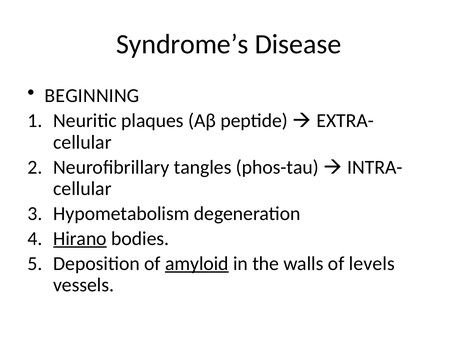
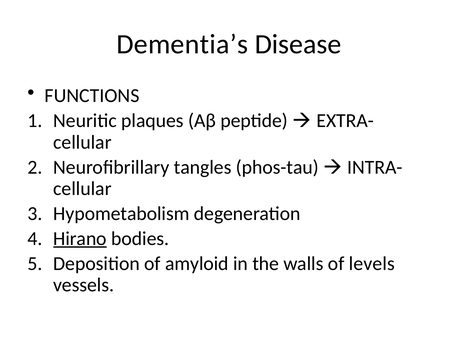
Syndrome’s: Syndrome’s -> Dementia’s (182, 44)
BEGINNING: BEGINNING -> FUNCTIONS (92, 96)
amyloid underline: present -> none (197, 263)
